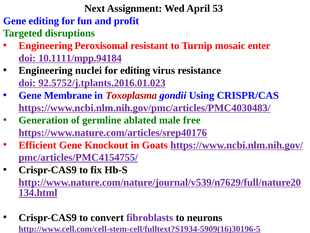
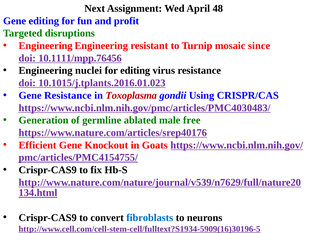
53: 53 -> 48 (218, 8)
Engineering Peroxisomal: Peroxisomal -> Engineering (101, 46)
enter: enter -> since (259, 46)
10.1111/mpp.94184: 10.1111/mpp.94184 -> 10.1111/mpp.76456 (80, 58)
92.5752/j.tplants.2016.01.023: 92.5752/j.tplants.2016.01.023 -> 10.1015/j.tplants.2016.01.023 (102, 83)
Gene Membrane: Membrane -> Resistance (68, 95)
fibroblasts colour: purple -> blue (150, 217)
